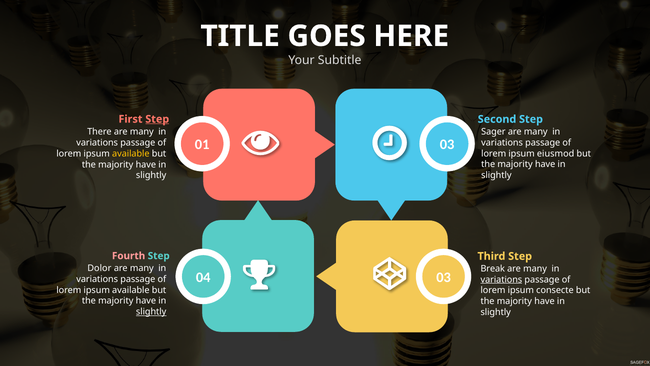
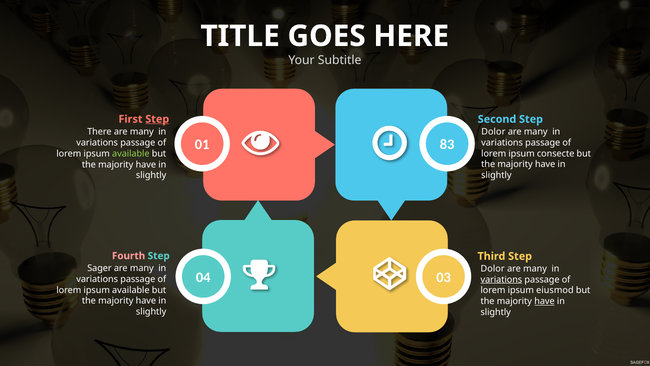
Sager: Sager -> Dolor (493, 132)
01 03: 03 -> 83 (447, 145)
eiusmod: eiusmod -> consecte (556, 153)
available colour: yellow -> light green (131, 154)
Dolor: Dolor -> Sager (99, 268)
Break: Break -> Dolor (493, 268)
consecte: consecte -> eiusmod (555, 290)
have underline: none -> present (545, 301)
slightly underline: present -> none (151, 312)
